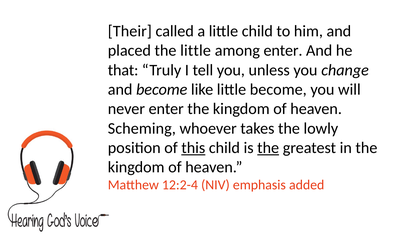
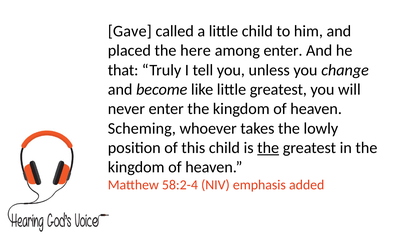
Their: Their -> Gave (130, 31)
the little: little -> here (196, 51)
little become: become -> greatest (278, 89)
this underline: present -> none (193, 147)
12:2-4: 12:2-4 -> 58:2-4 (180, 185)
